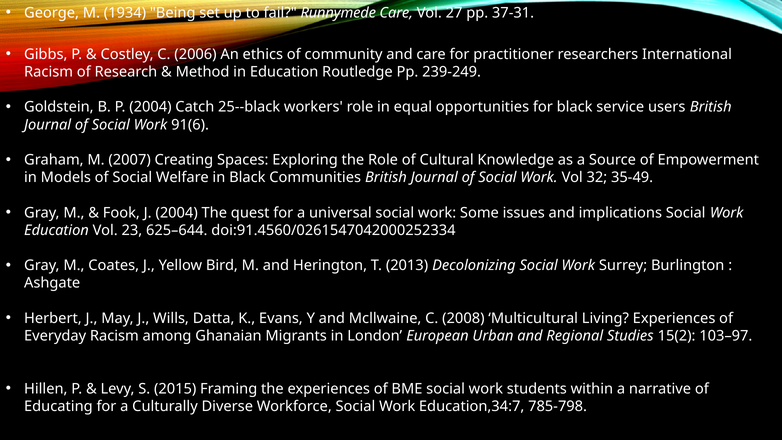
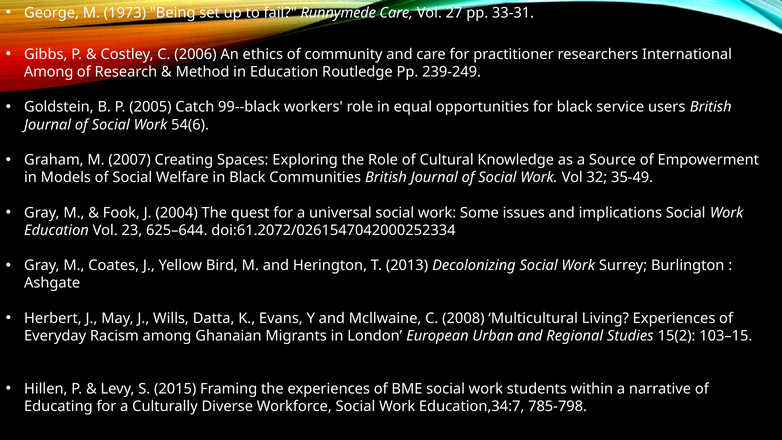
1934: 1934 -> 1973 (125, 13)
37-31: 37-31 -> 33-31 (513, 13)
Racism: Racism -> Among (49, 72)
P 2004: 2004 -> 2005 (150, 107)
25--black: 25--black -> 99--black (249, 107)
91(6: 91(6 -> 54(6 (190, 125)
doi:91.4560/0261547042000252334: doi:91.4560/0261547042000252334 -> doi:61.2072/0261547042000252334 (333, 230)
103–97: 103–97 -> 103–15 (726, 336)
